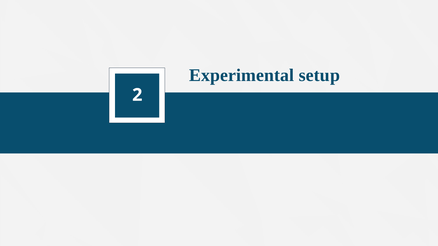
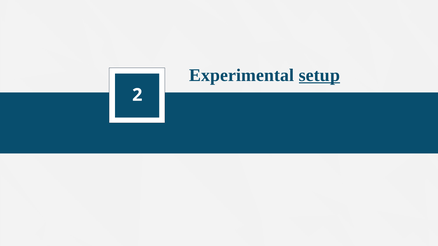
setup underline: none -> present (319, 75)
